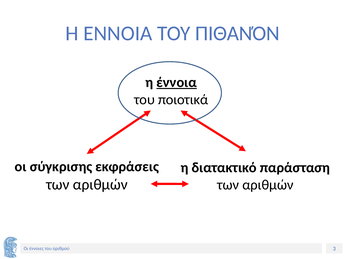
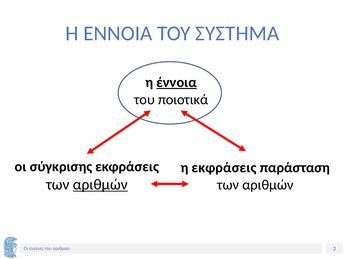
ΠΙΘΑΝΌΝ: ΠΙΘΑΝΌΝ -> ΣΥΣΤΗΜΑ (237, 33)
η διατακτικό: διατακτικό -> εκφράσεις (224, 168)
αριθμών underline: none -> present (100, 184)
